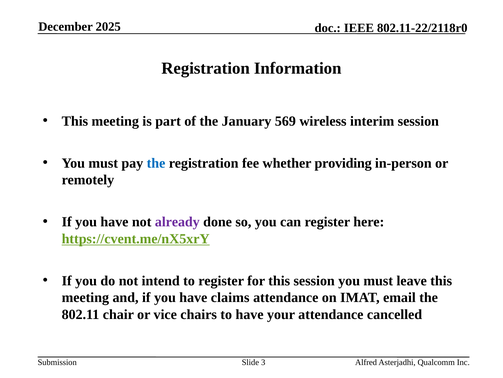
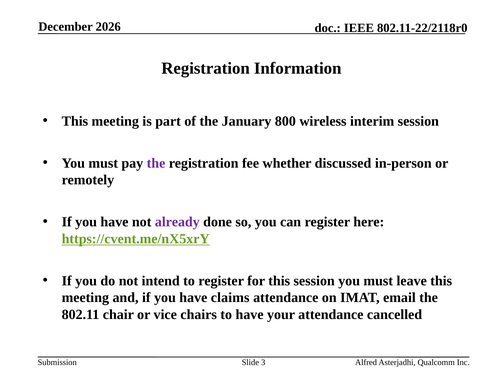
2025: 2025 -> 2026 (108, 27)
569: 569 -> 800 (285, 121)
the colour: blue -> purple (156, 163)
providing: providing -> discussed (343, 163)
